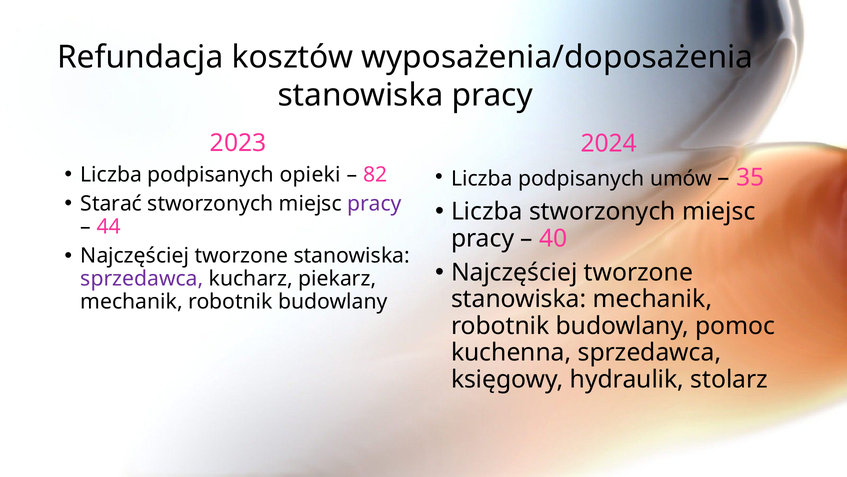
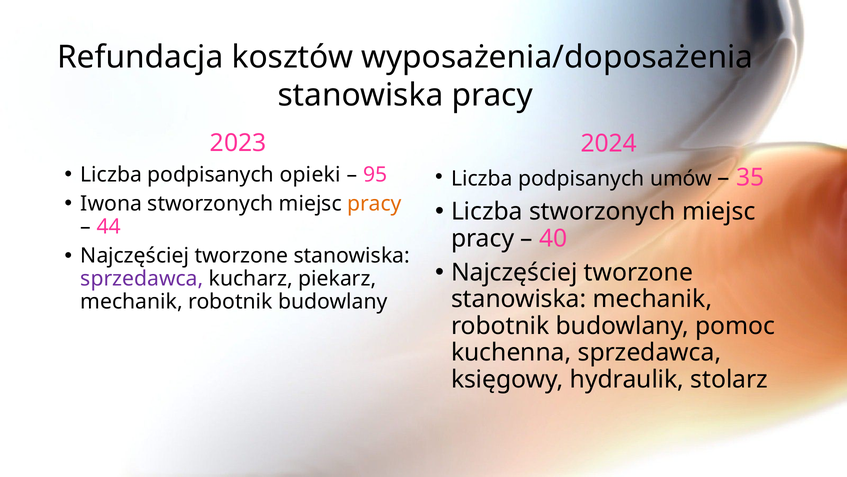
82: 82 -> 95 (375, 174)
Starać: Starać -> Iwona (111, 204)
pracy colour: purple -> orange (374, 204)
